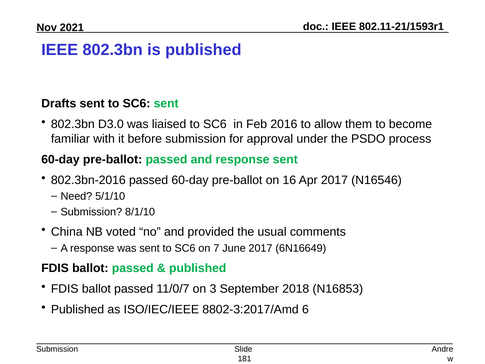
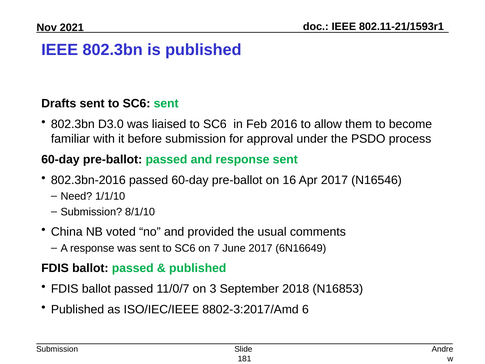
5/1/10: 5/1/10 -> 1/1/10 (110, 196)
